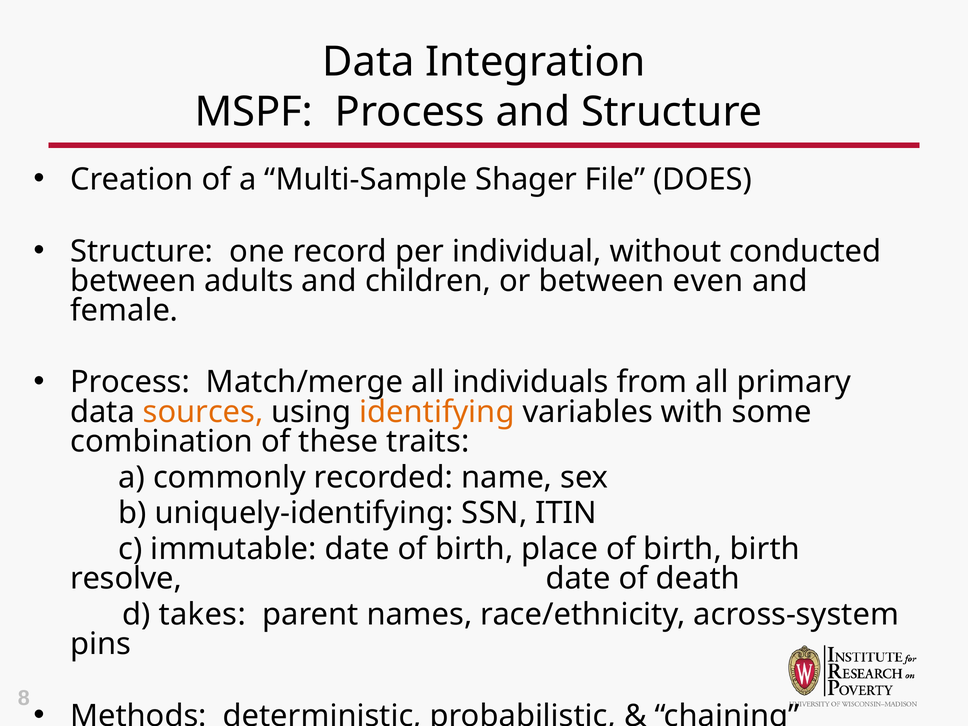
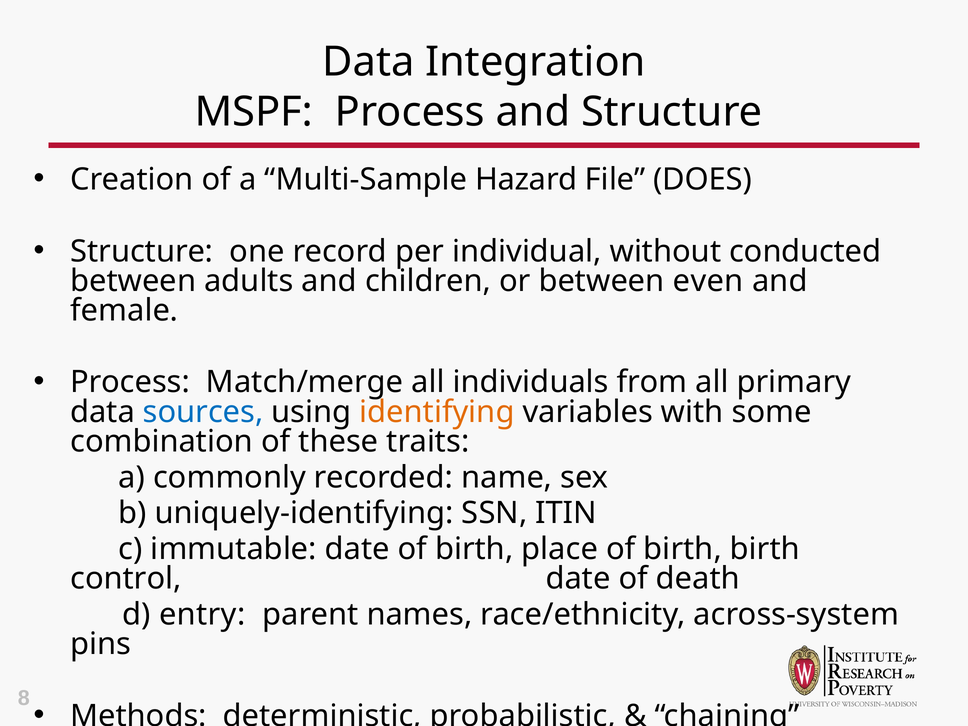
Shager: Shager -> Hazard (526, 180)
sources colour: orange -> blue (203, 412)
resolve: resolve -> control (126, 579)
takes: takes -> entry (202, 615)
